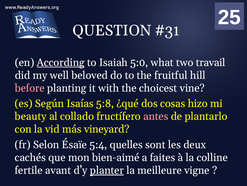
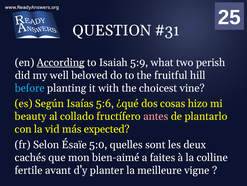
5:0: 5:0 -> 5:9 (139, 62)
travail: travail -> perish (211, 62)
before colour: pink -> light blue (30, 88)
5:8: 5:8 -> 5:6 (105, 103)
vineyard: vineyard -> expected (107, 129)
5:4: 5:4 -> 5:0 (98, 144)
planter underline: present -> none (107, 170)
